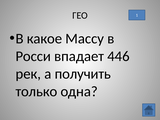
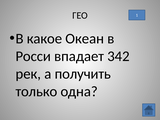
Массу: Массу -> Океан (85, 39)
446: 446 -> 342 (118, 56)
